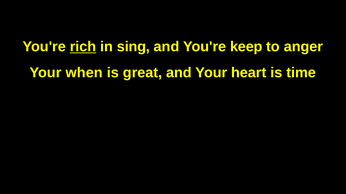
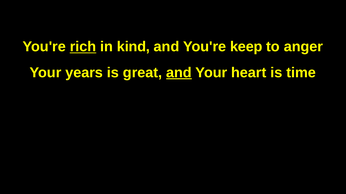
sing: sing -> kind (133, 47)
when: when -> years (84, 73)
and underline: none -> present (179, 73)
